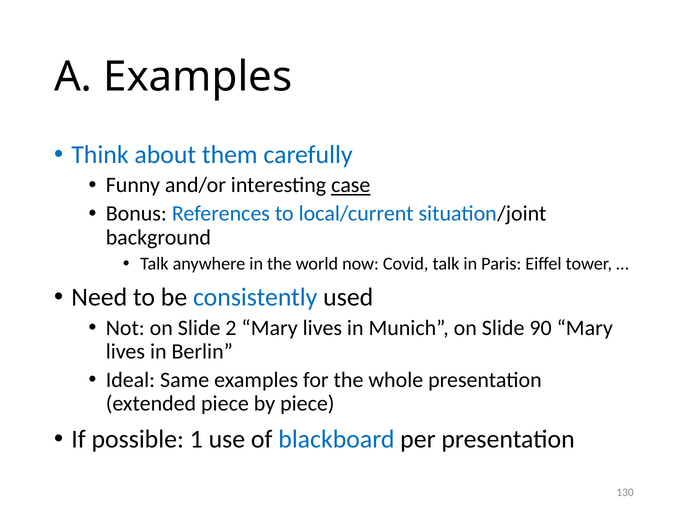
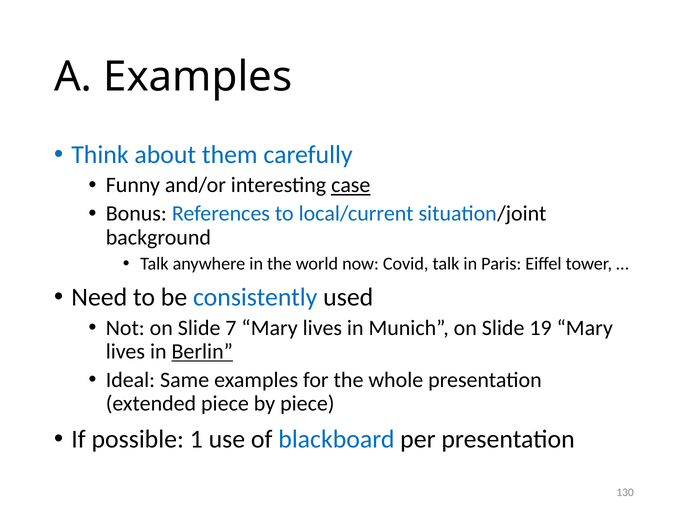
2: 2 -> 7 (231, 328)
90: 90 -> 19 (541, 328)
Berlin underline: none -> present (202, 351)
